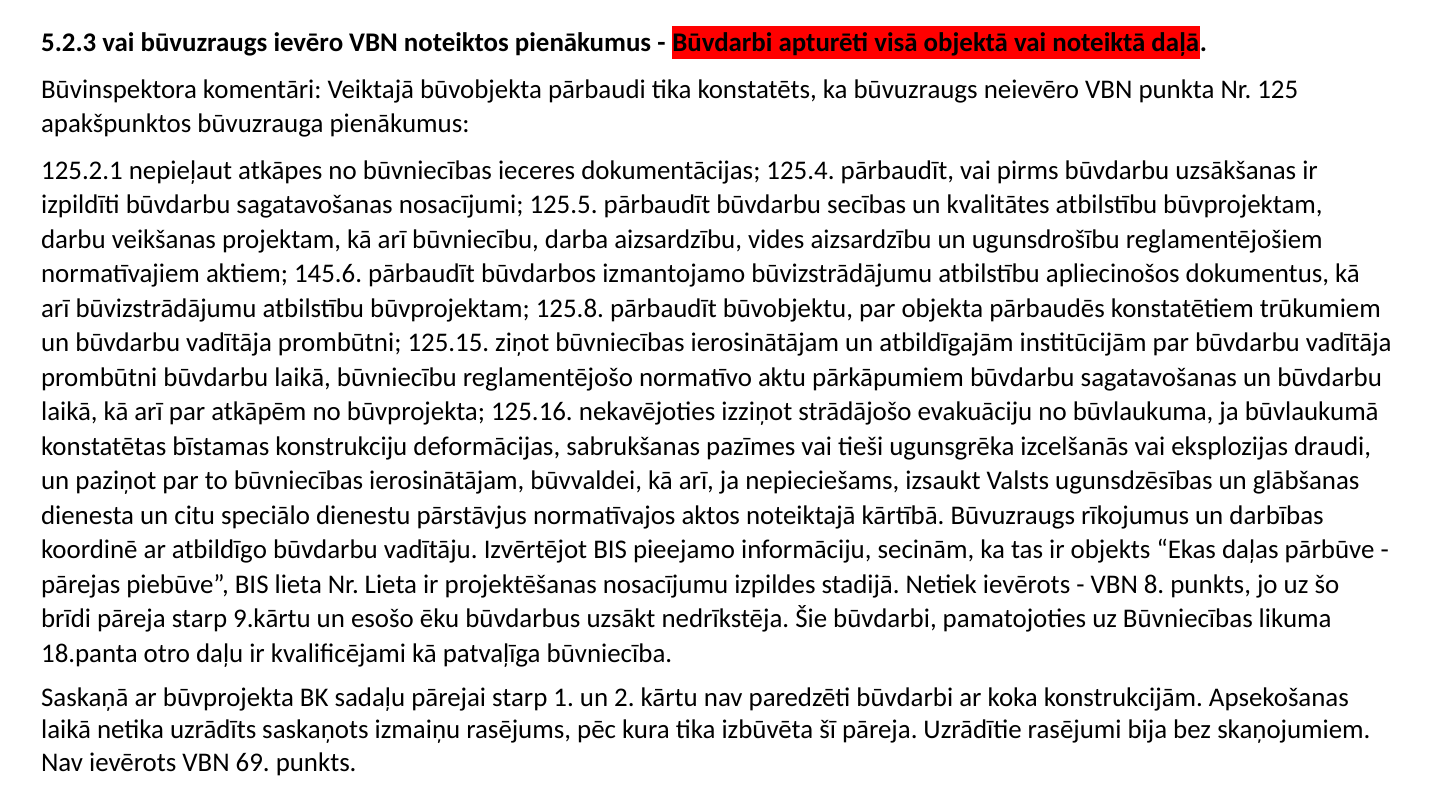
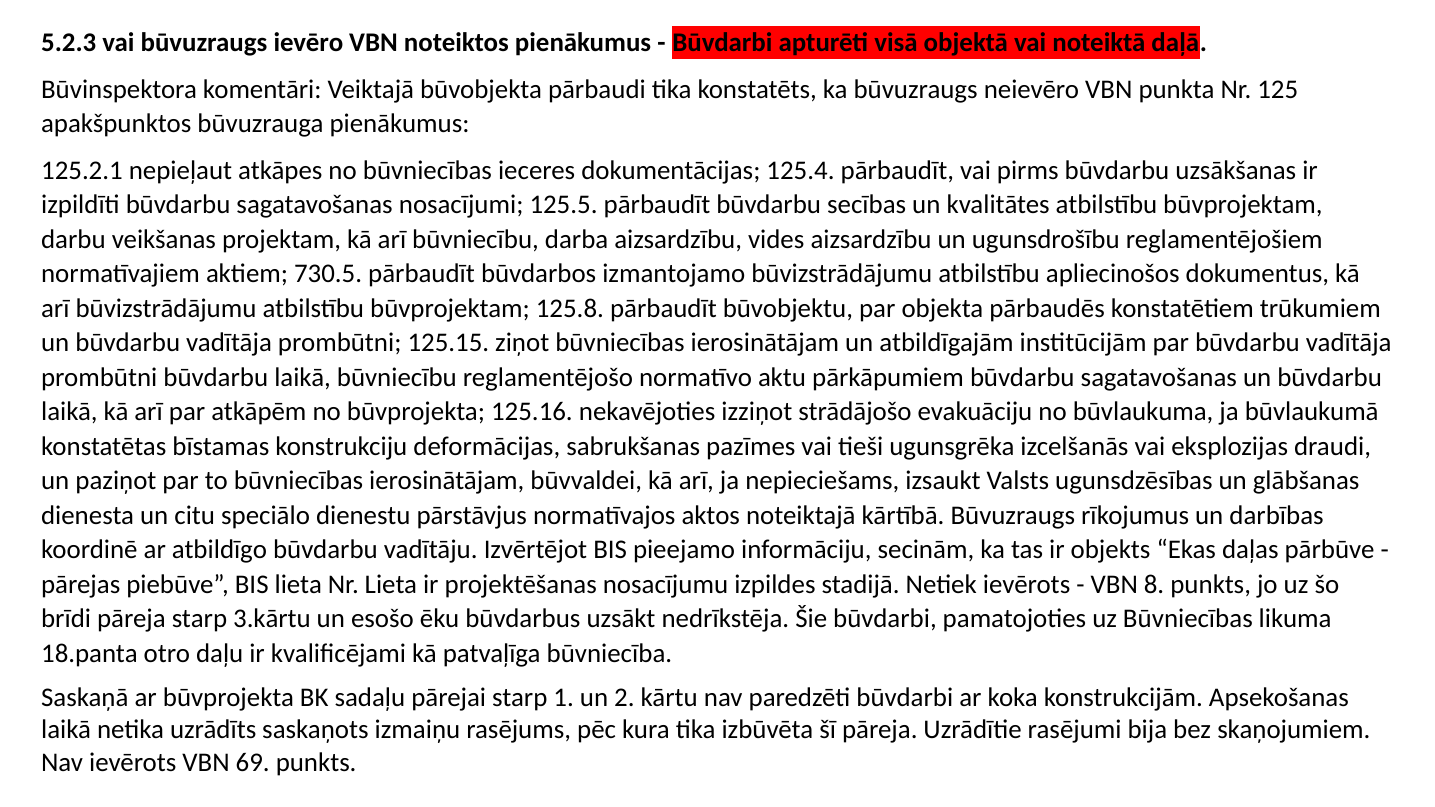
145.6: 145.6 -> 730.5 (328, 274)
9.kārtu: 9.kārtu -> 3.kārtu (272, 619)
